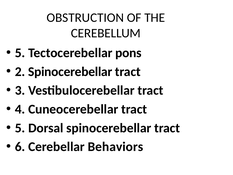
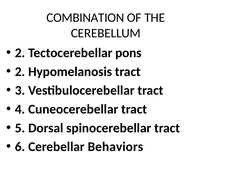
OBSTRUCTION: OBSTRUCTION -> COMBINATION (85, 18)
5: 5 -> 2 (20, 53)
2 Spinocerebellar: Spinocerebellar -> Hypomelanosis (70, 72)
